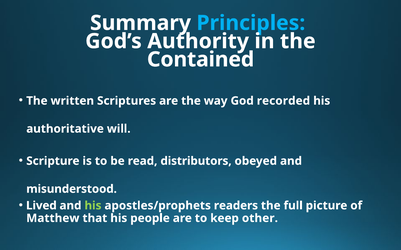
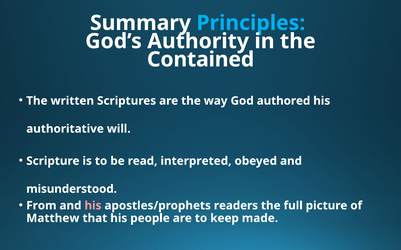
recorded: recorded -> authored (284, 101)
distributors: distributors -> interpreted (196, 161)
Lived: Lived -> From (41, 206)
his colour: light green -> pink (93, 206)
other: other -> made (260, 219)
